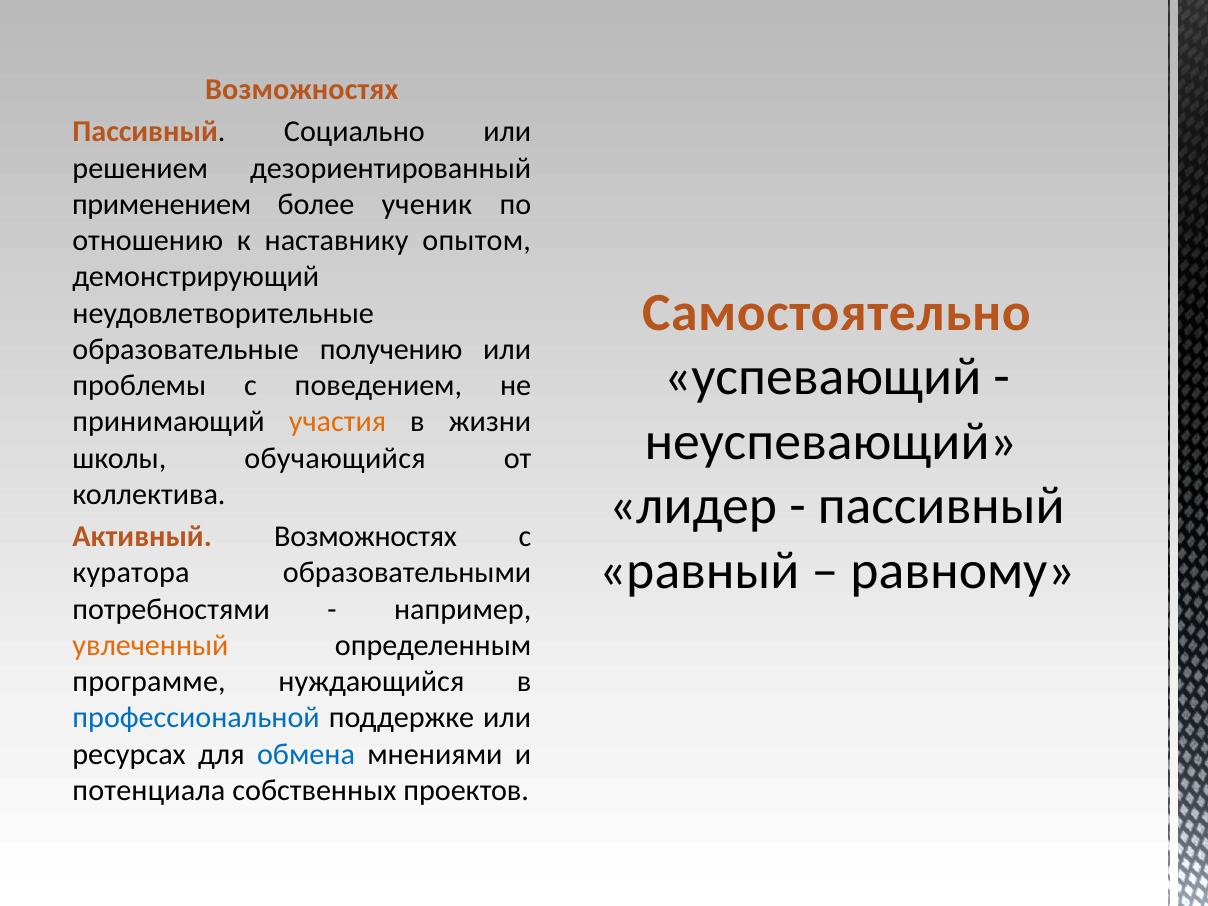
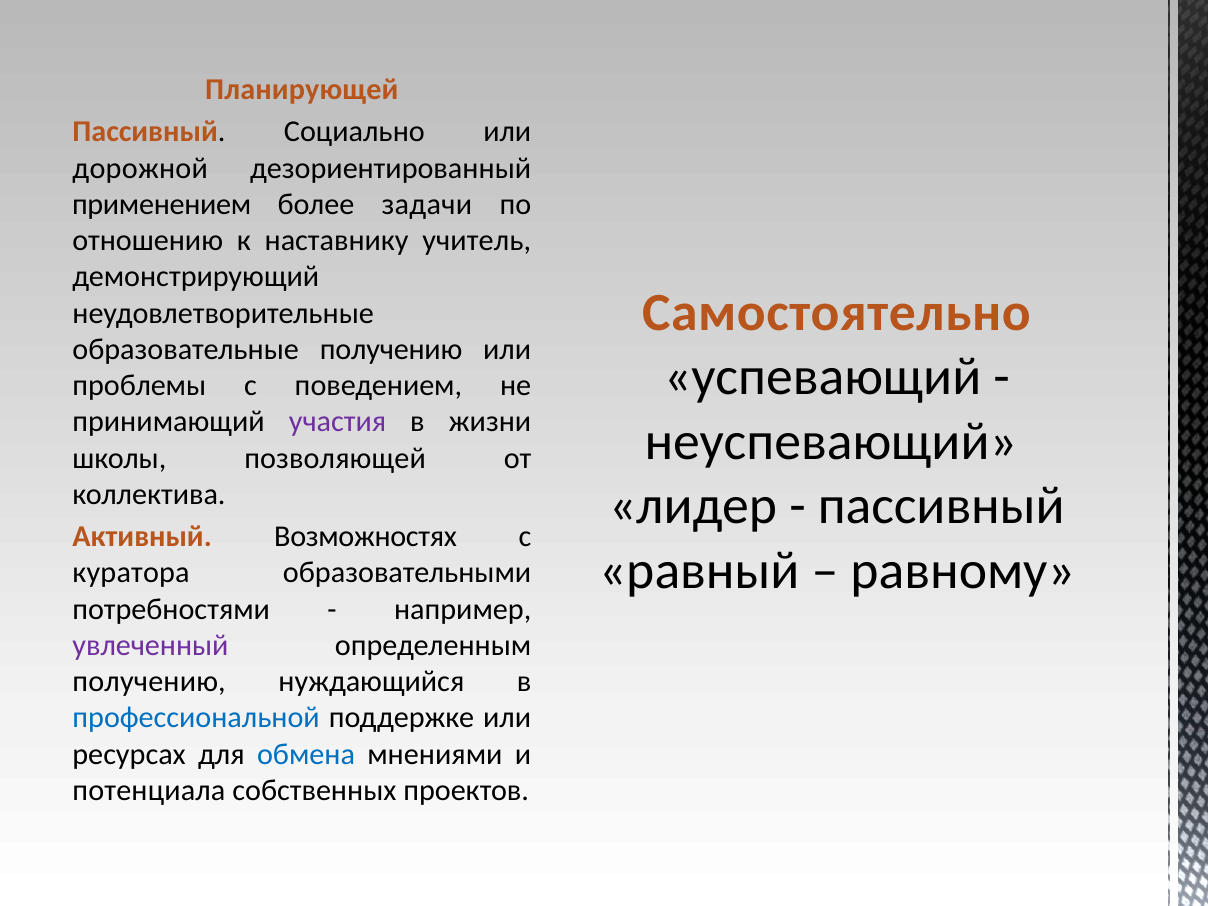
Возможностях: Возможностях -> Планирующей (302, 90)
решением: решением -> дорожной (140, 168)
ученик: ученик -> задачи (427, 204)
опытом: опытом -> учитель (477, 241)
участия colour: orange -> purple (338, 422)
обучающийся: обучающийся -> позволяющей (335, 458)
увлеченный colour: orange -> purple (150, 645)
программе: программе -> получению (149, 682)
